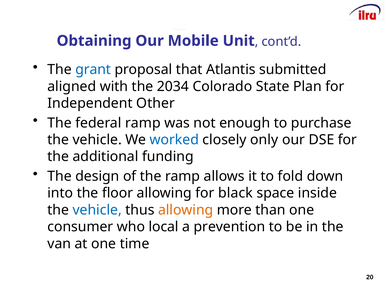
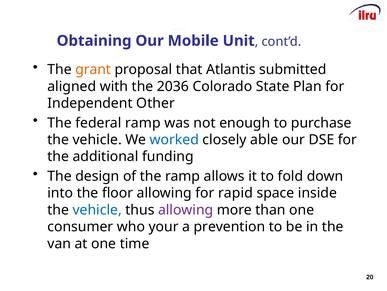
grant colour: blue -> orange (93, 69)
2034: 2034 -> 2036 (173, 86)
only: only -> able (264, 139)
black: black -> rapid (235, 193)
allowing colour: orange -> purple (186, 209)
local: local -> your (164, 226)
